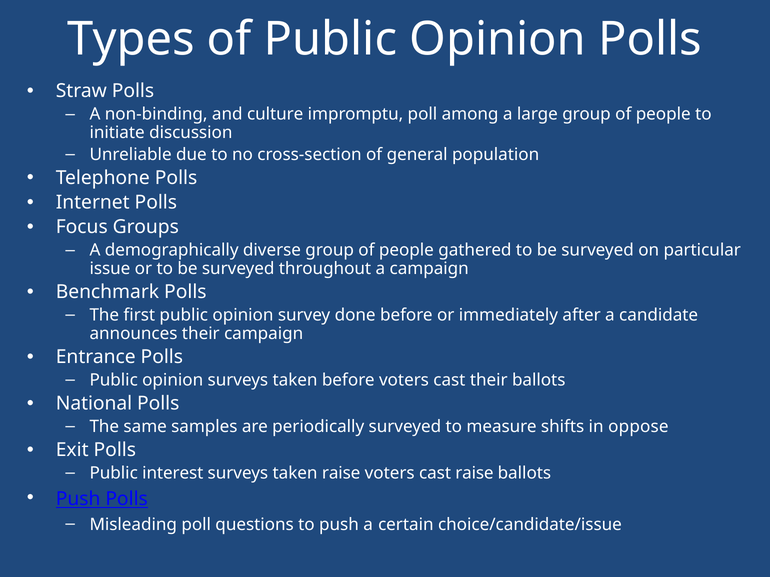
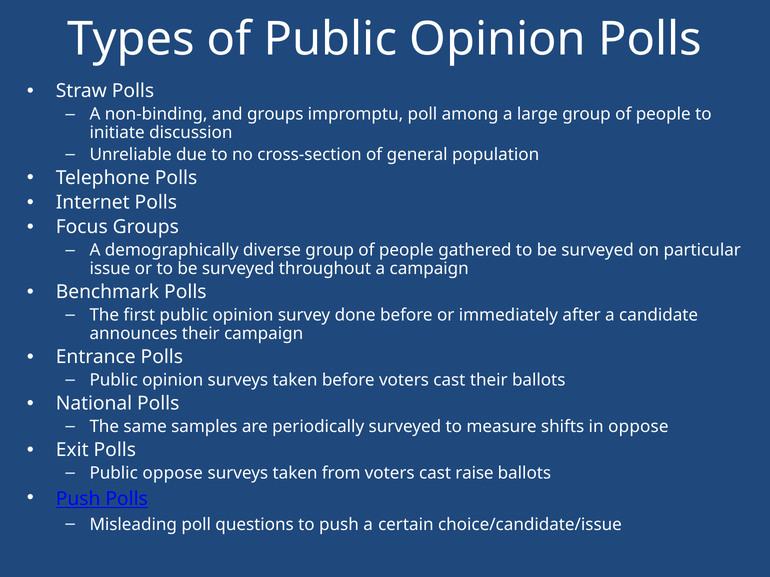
and culture: culture -> groups (275, 114)
Public interest: interest -> oppose (173, 473)
taken raise: raise -> from (341, 473)
